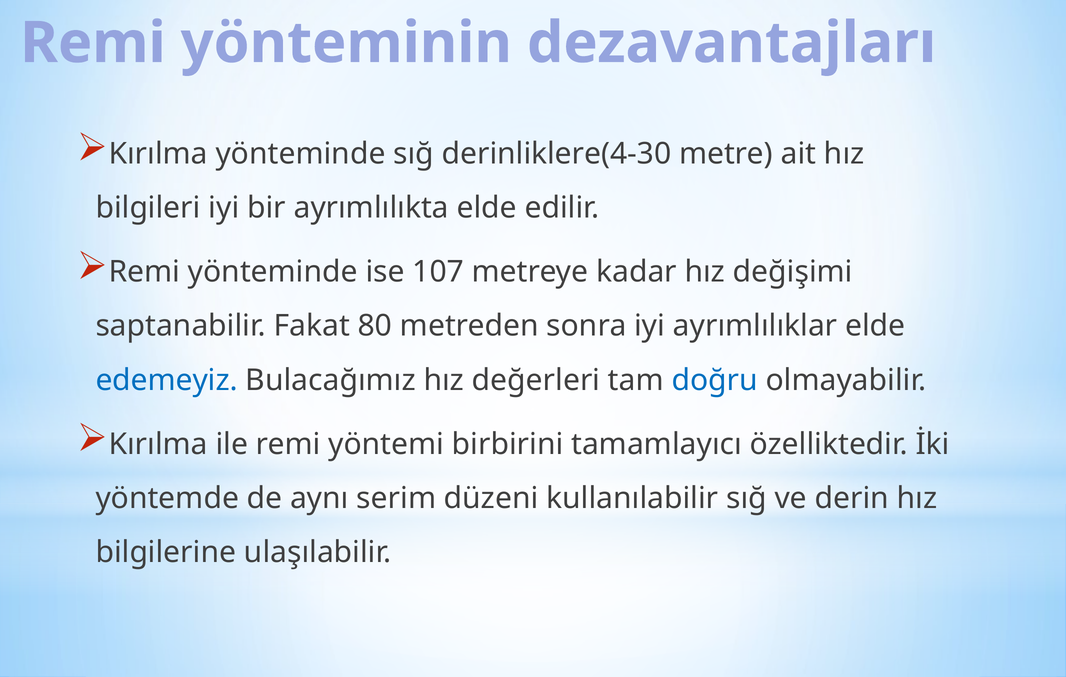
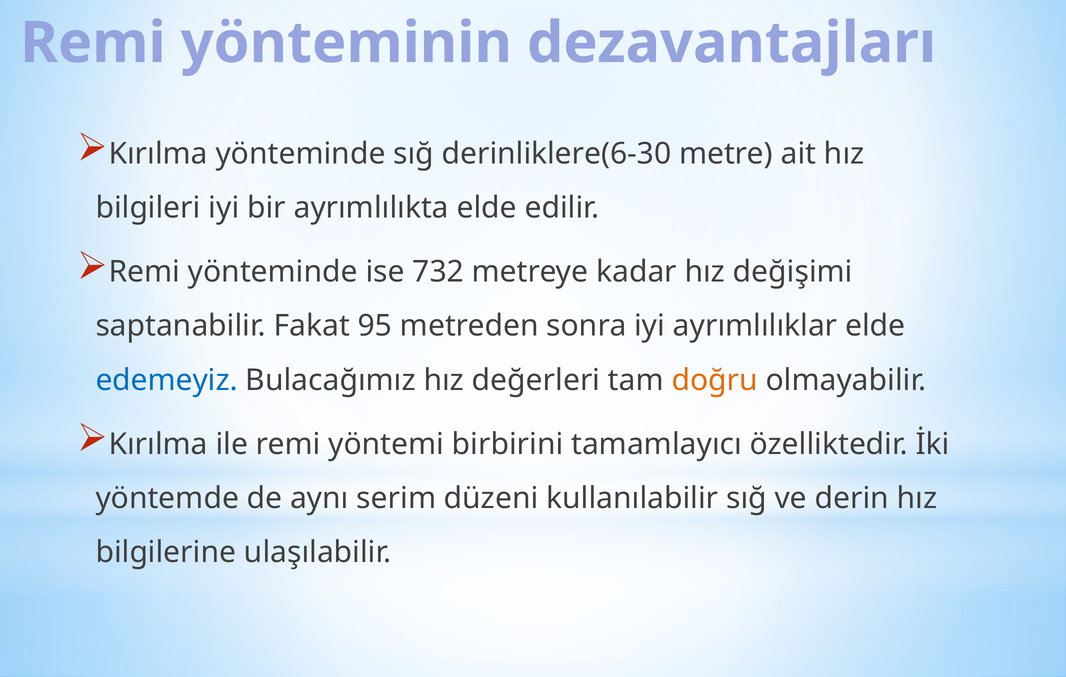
derinliklere(4-30: derinliklere(4-30 -> derinliklere(6-30 (557, 154)
107: 107 -> 732 (438, 272)
80: 80 -> 95 (375, 326)
doğru colour: blue -> orange (715, 380)
